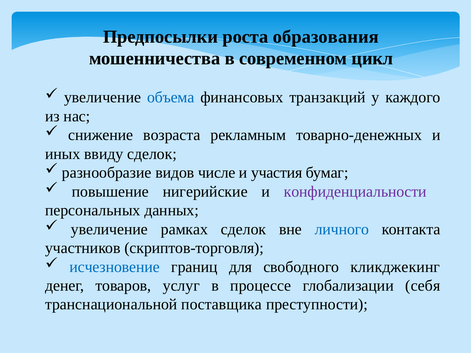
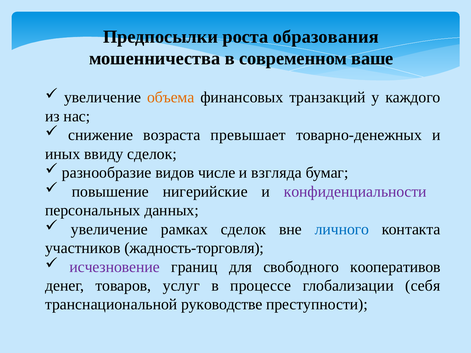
цикл: цикл -> ваше (372, 59)
объема colour: blue -> orange (171, 97)
рекламным: рекламным -> превышает (248, 135)
участия: участия -> взгляда (277, 173)
скриптов-торговля: скриптов-торговля -> жадность-торговля (194, 248)
исчезновение colour: blue -> purple (115, 267)
кликджекинг: кликджекинг -> кооперативов (395, 267)
поставщика: поставщика -> руководстве (222, 305)
